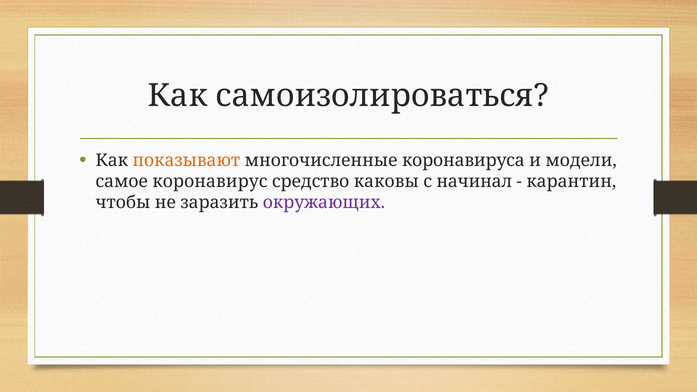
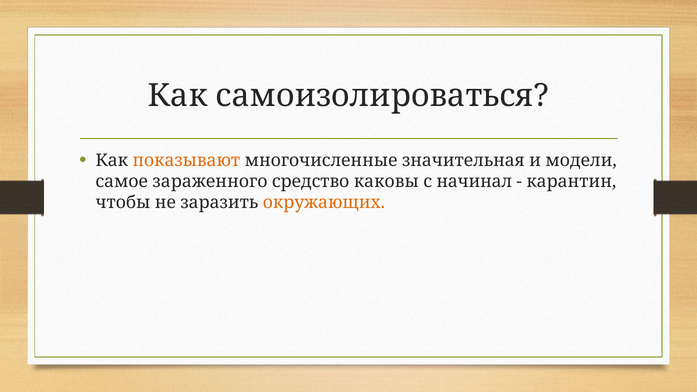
коронавируса: коронавируса -> значительная (463, 160)
коронавирус: коронавирус -> зараженного (210, 181)
окружающих colour: purple -> orange (324, 202)
